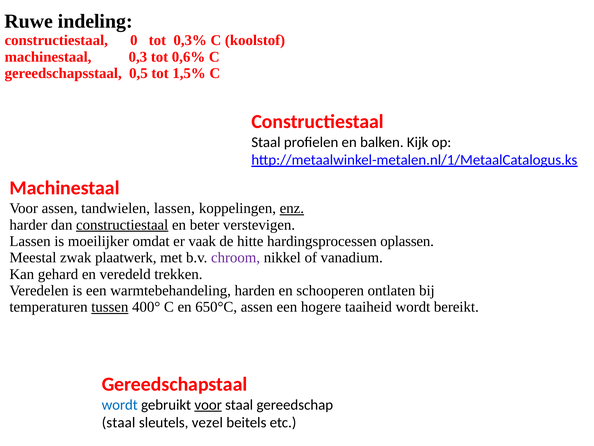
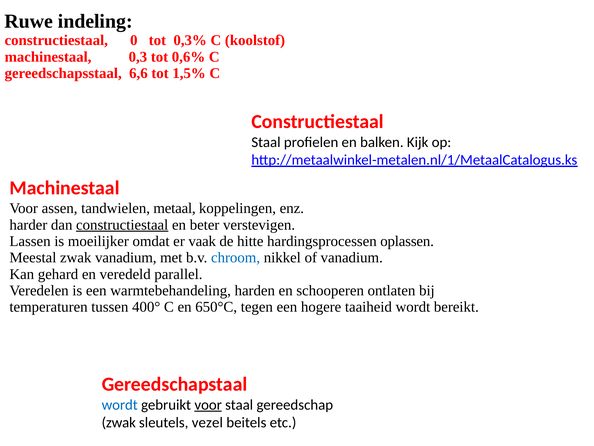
0,5: 0,5 -> 6,6 (138, 73)
tandwielen lassen: lassen -> metaal (175, 208)
enz underline: present -> none (292, 208)
zwak plaatwerk: plaatwerk -> vanadium (126, 257)
chroom colour: purple -> blue (236, 257)
trekken: trekken -> parallel (178, 274)
tussen underline: present -> none (110, 307)
650°C assen: assen -> tegen (257, 307)
staal: staal -> zwak (119, 422)
